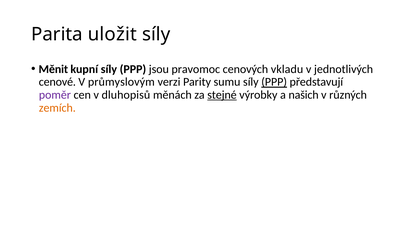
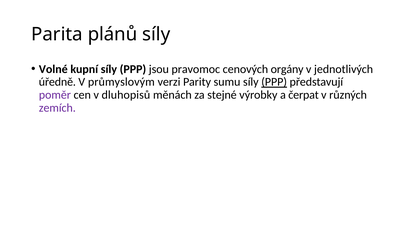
uložit: uložit -> plánů (113, 34)
Měnit: Měnit -> Volné (53, 69)
vkladu: vkladu -> orgány (287, 69)
cenové: cenové -> úředně (57, 82)
stejné underline: present -> none (222, 95)
našich: našich -> čerpat (304, 95)
zemích colour: orange -> purple (57, 108)
